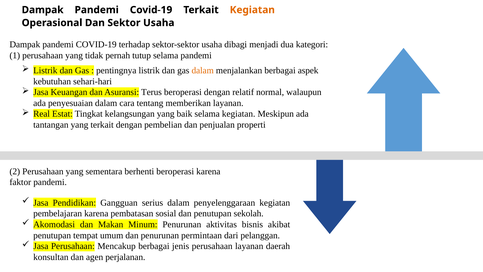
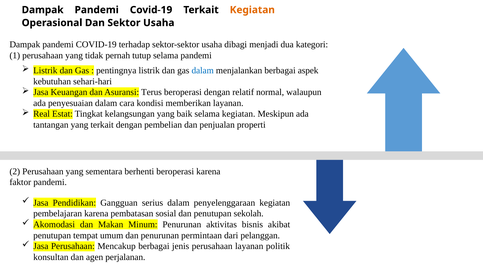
dalam colour: orange -> blue (203, 70)
tentang: tentang -> kondisi (150, 103)
daerah: daerah -> politik (278, 246)
